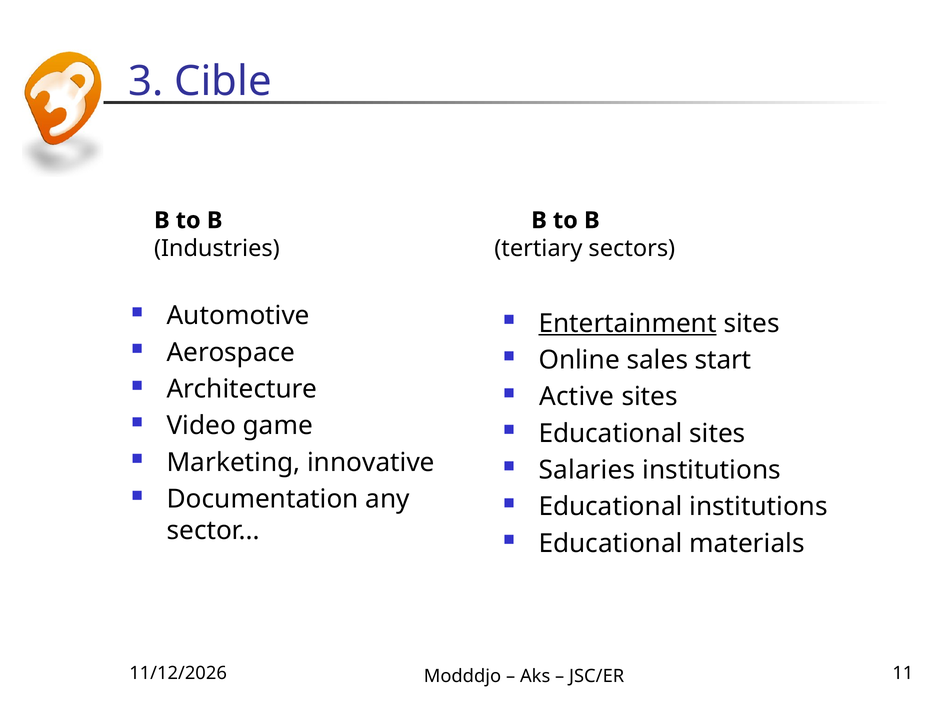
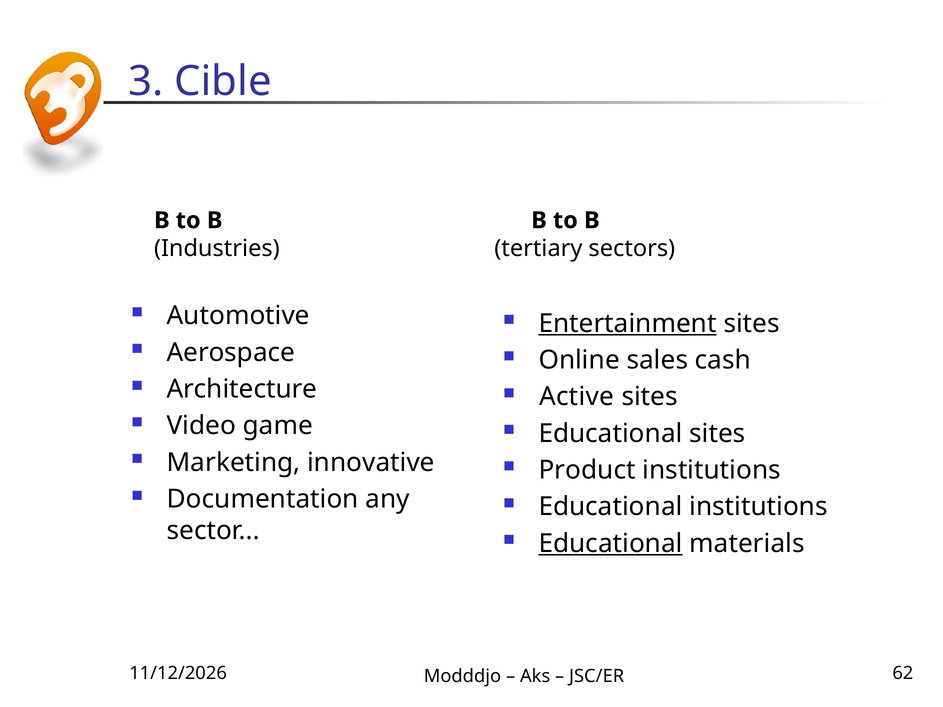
start: start -> cash (723, 360)
Salaries: Salaries -> Product (587, 470)
Educational underline: none -> present (611, 544)
11: 11 -> 62 (903, 674)
